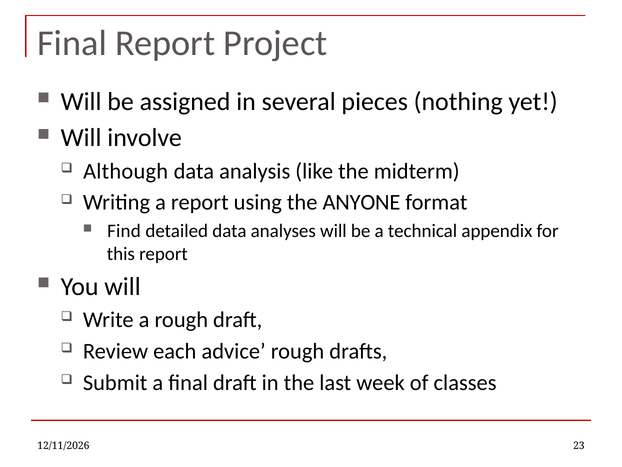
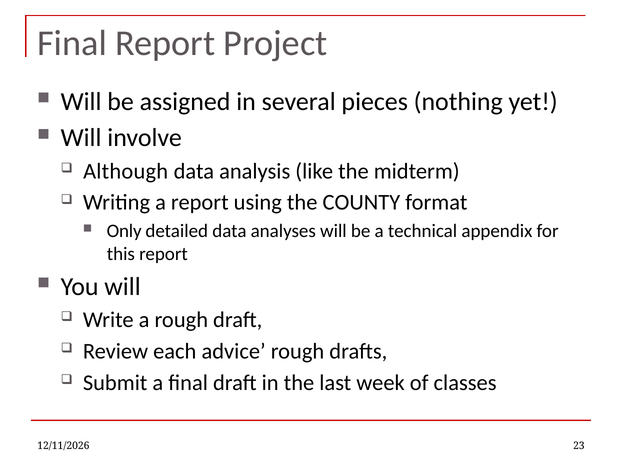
ANYONE: ANYONE -> COUNTY (361, 202)
Find: Find -> Only (124, 231)
